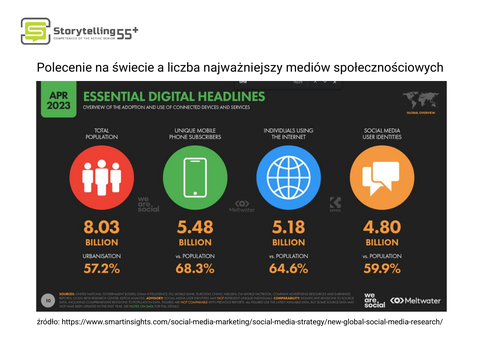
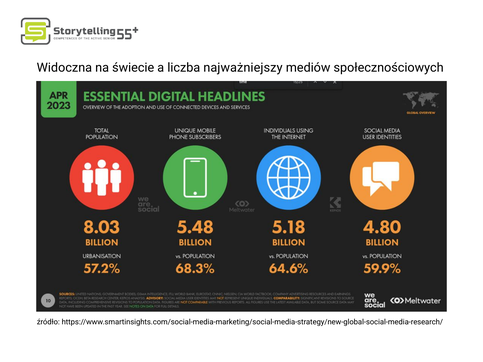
Polecenie: Polecenie -> Widoczna (64, 68)
